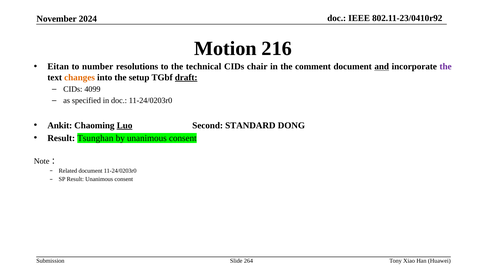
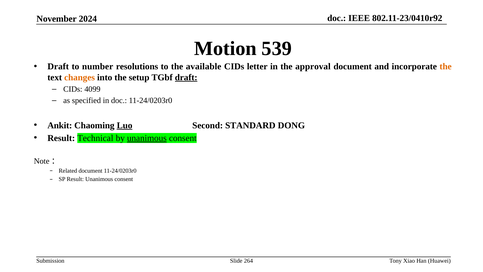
216: 216 -> 539 (277, 48)
Eitan: Eitan -> Draft (58, 66)
technical: technical -> available (204, 66)
chair: chair -> letter (257, 66)
comment: comment -> approval (313, 66)
and underline: present -> none (382, 66)
the colour: purple -> orange (446, 66)
Tsunghan: Tsunghan -> Technical (95, 138)
unanimous underline: none -> present (147, 138)
